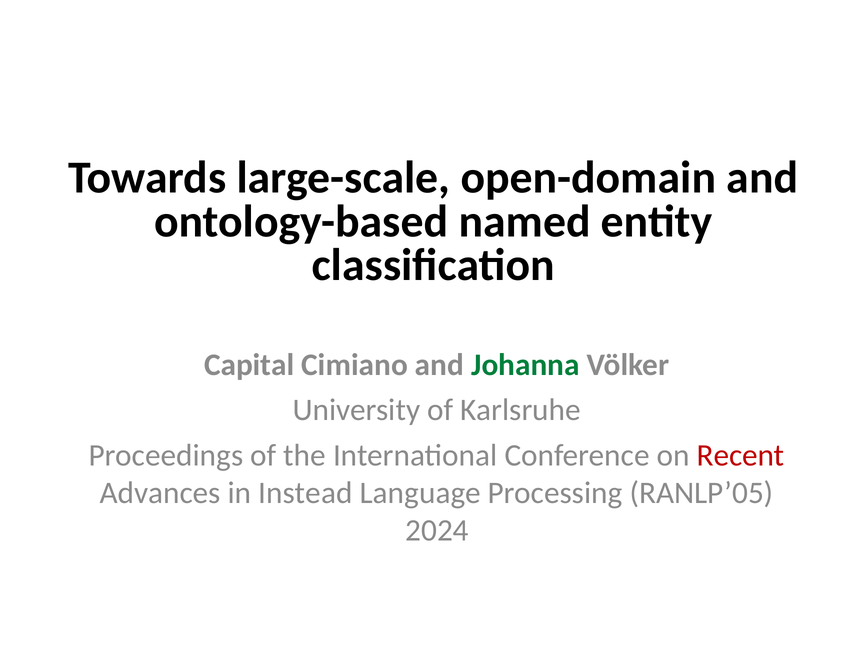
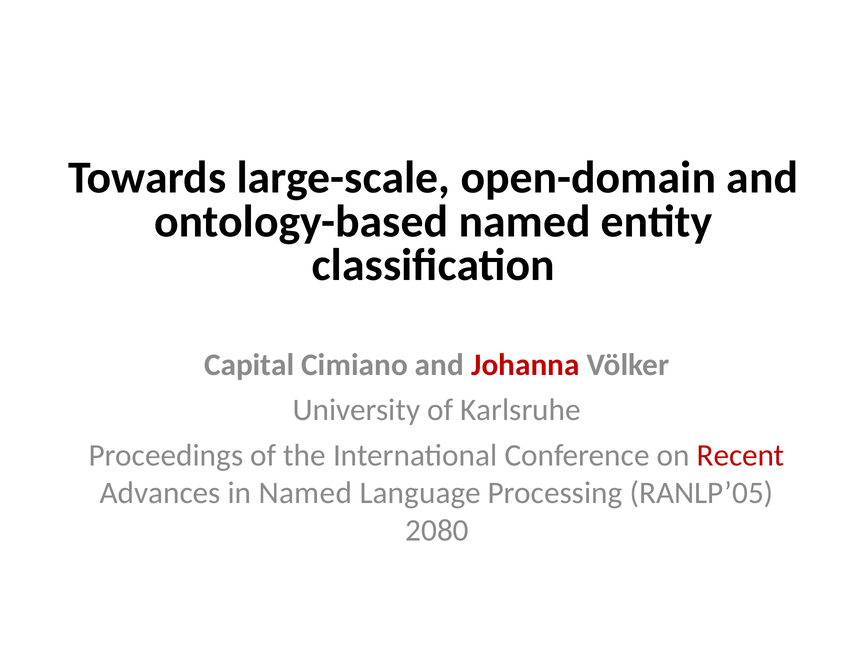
Johanna colour: green -> red (525, 365)
in Instead: Instead -> Named (305, 493)
2024: 2024 -> 2080 (437, 530)
